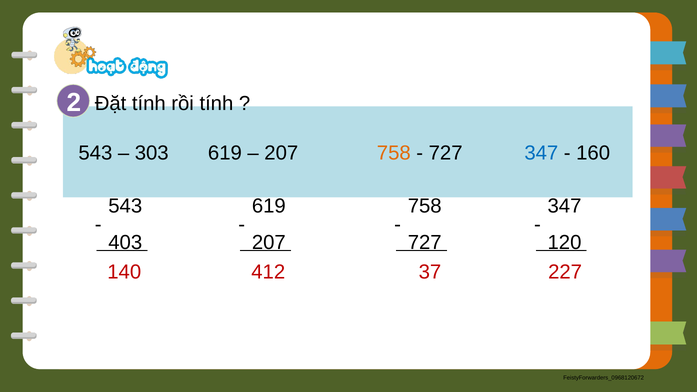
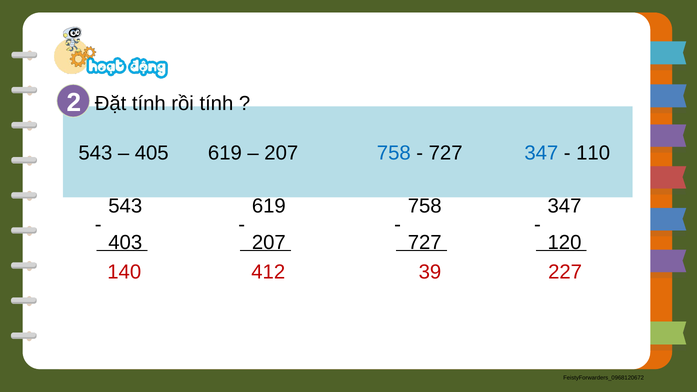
303: 303 -> 405 (152, 153)
758 colour: orange -> blue (394, 153)
160: 160 -> 110 (593, 153)
37: 37 -> 39 (430, 272)
